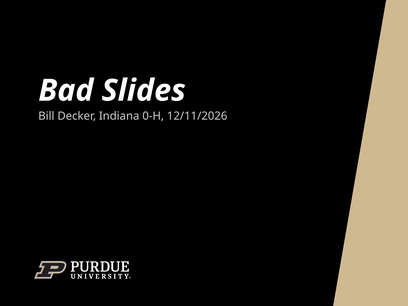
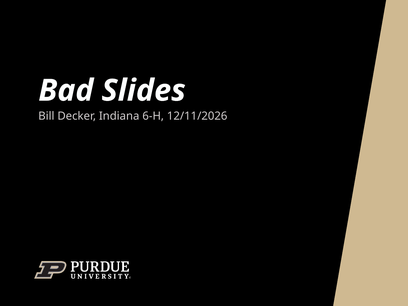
0-H: 0-H -> 6-H (153, 116)
